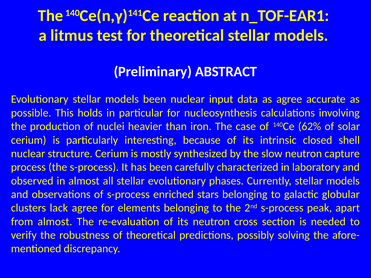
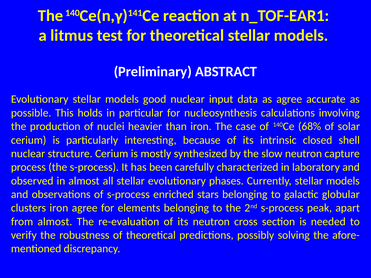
models been: been -> good (155, 99)
62%: 62% -> 68% (310, 127)
clusters lack: lack -> iron (59, 208)
